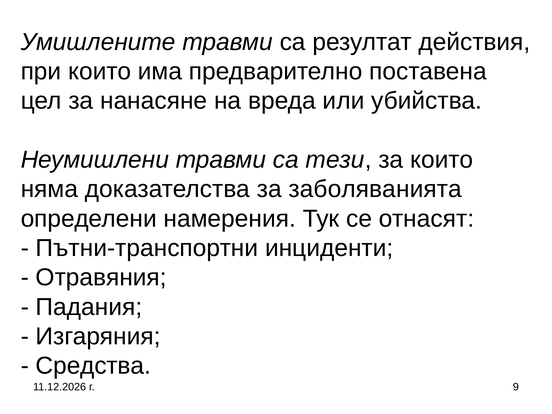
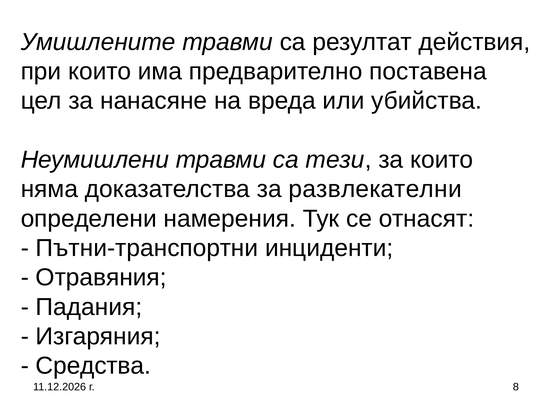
заболяванията: заболяванията -> развлекателни (375, 189)
9: 9 -> 8 (516, 387)
